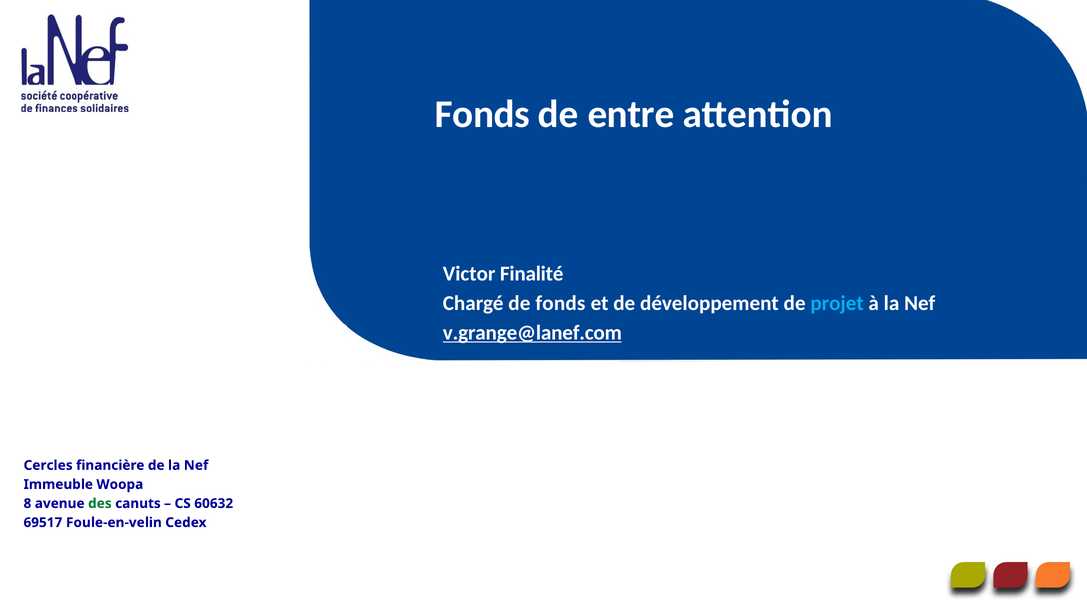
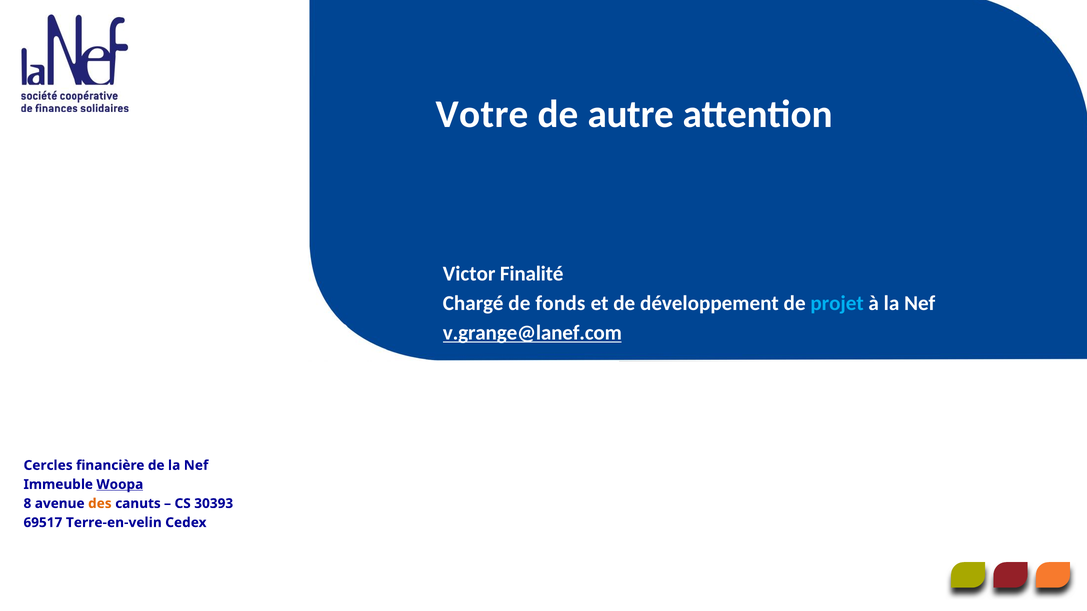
Fonds: Fonds -> Votre (482, 115)
entre: entre -> autre (631, 115)
Woopa underline: none -> present (120, 485)
des colour: green -> orange (100, 504)
60632: 60632 -> 30393 (214, 504)
Foule-en-velin: Foule-en-velin -> Terre-en-velin (114, 523)
